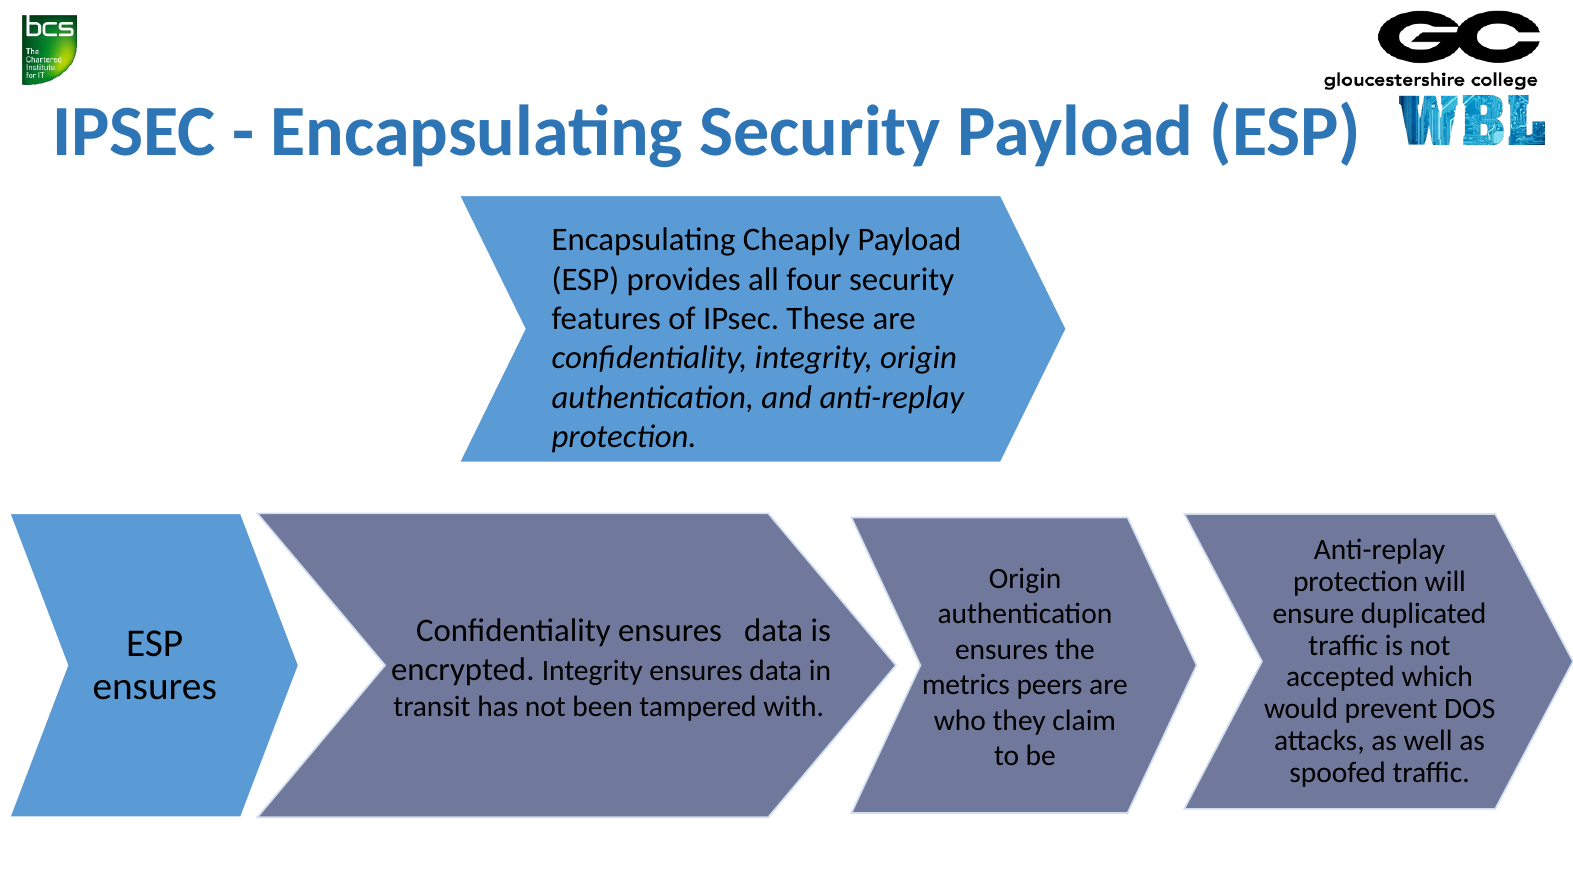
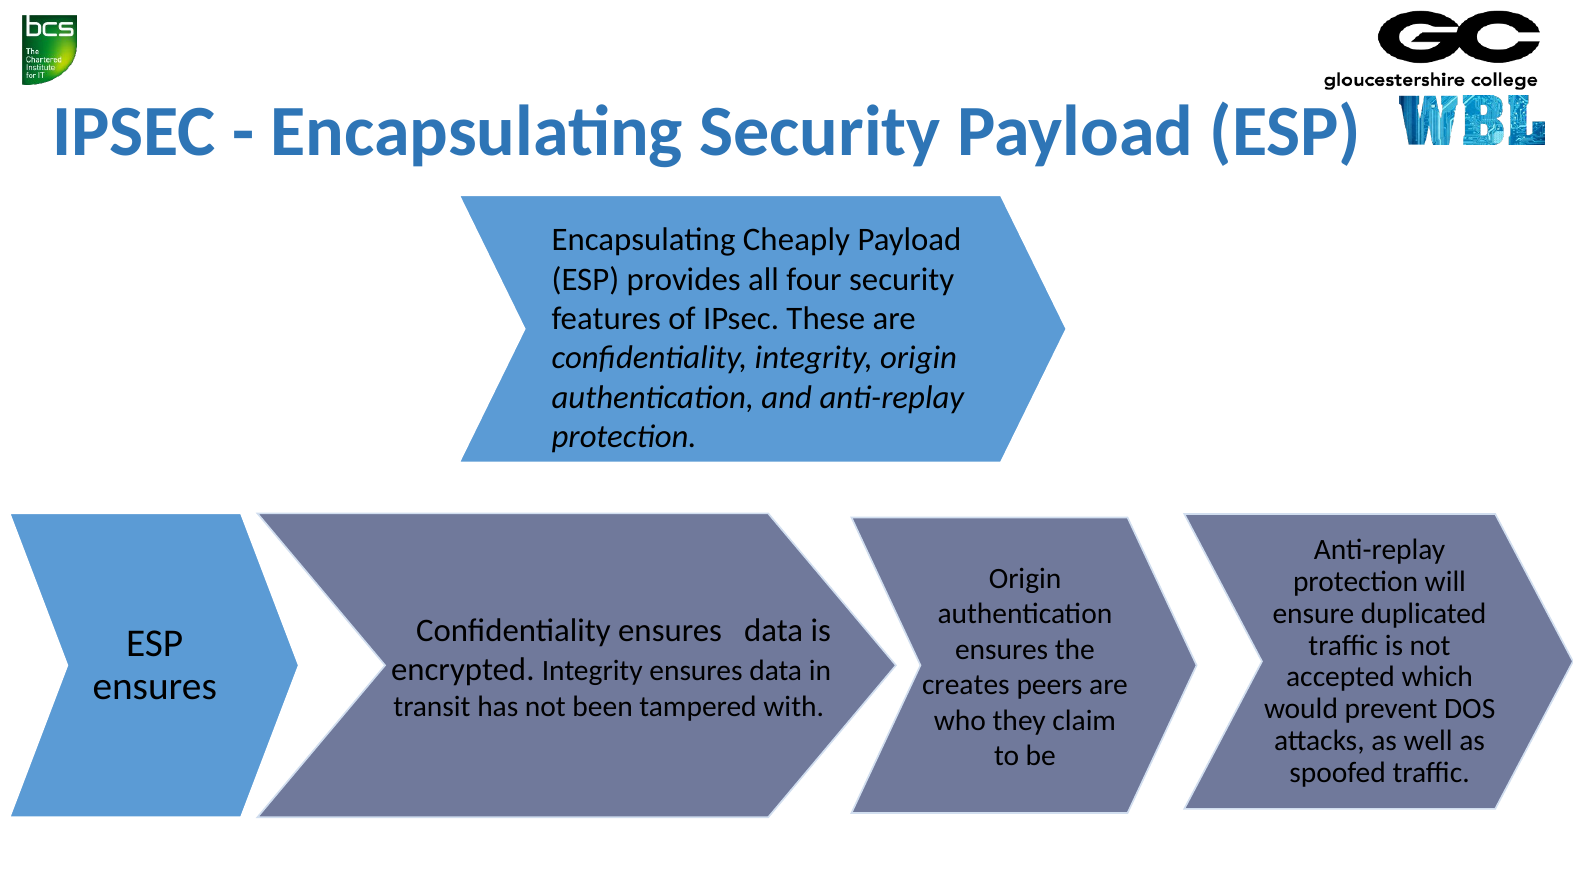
metrics: metrics -> creates (966, 685)
